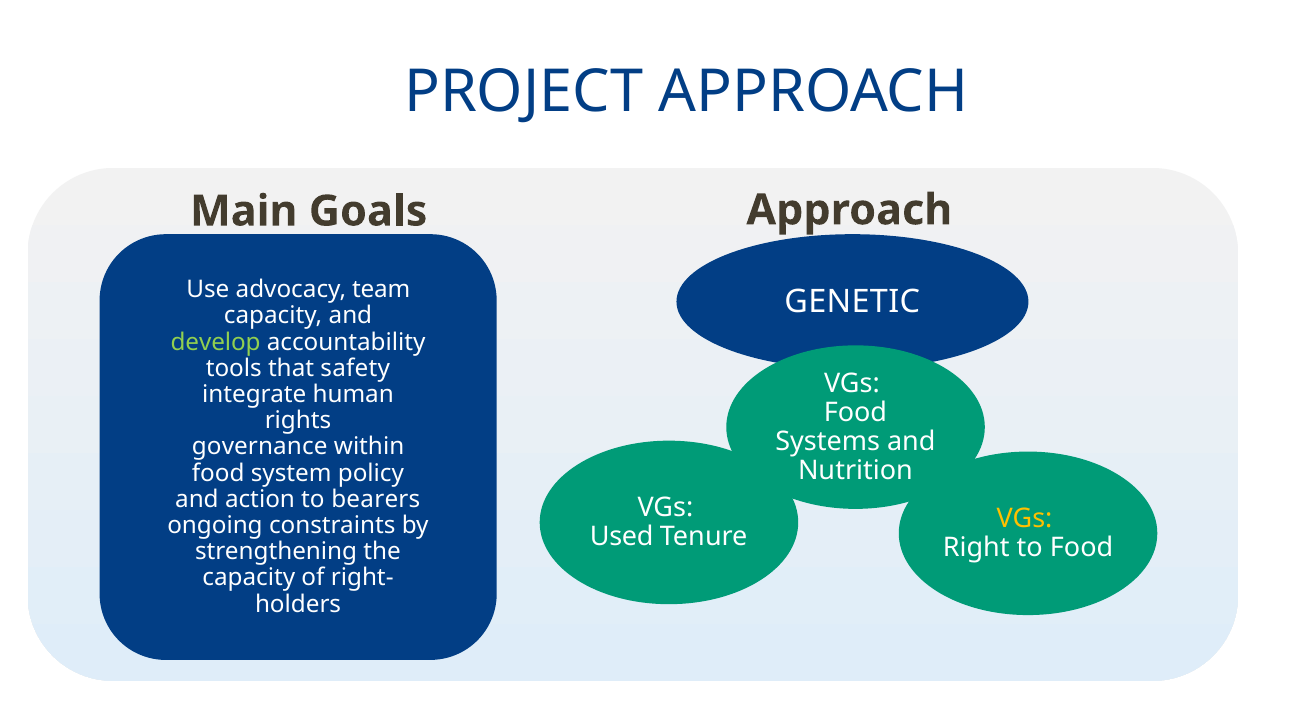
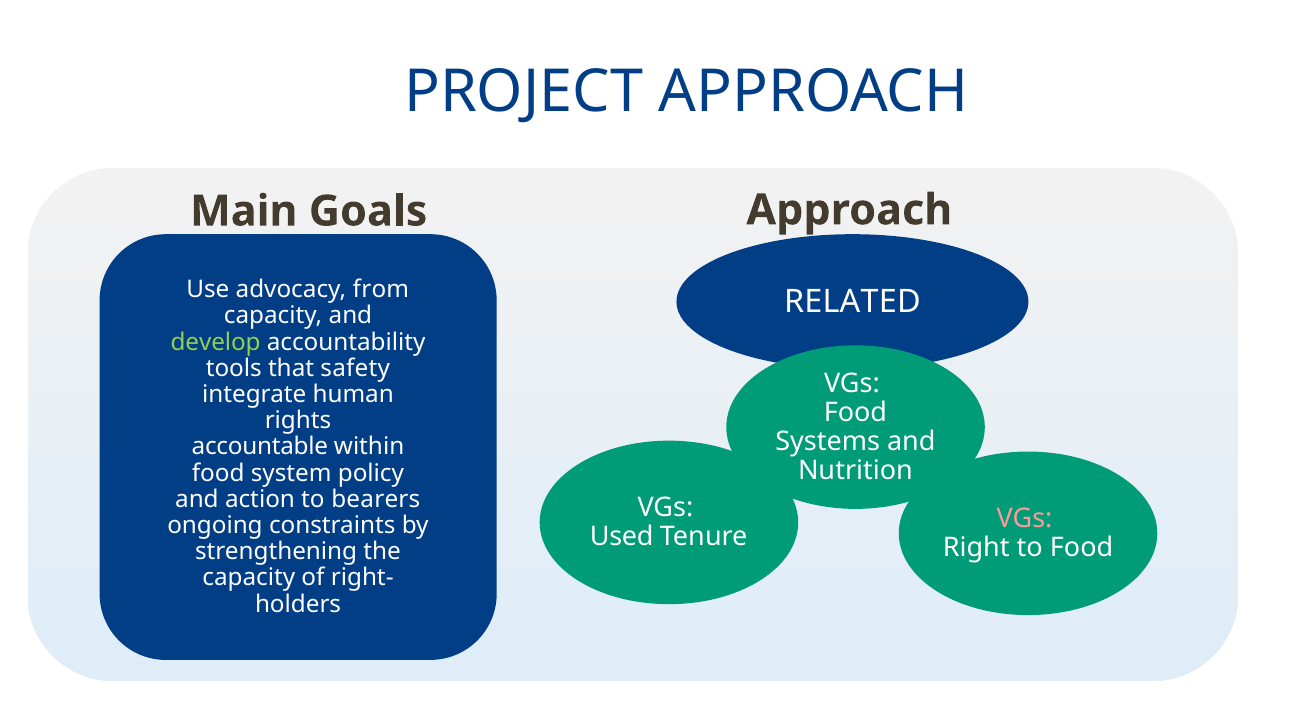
team: team -> from (381, 290)
GENETIC: GENETIC -> RELATED (852, 302)
governance: governance -> accountable (260, 447)
VGs colour: yellow -> pink (1025, 519)
